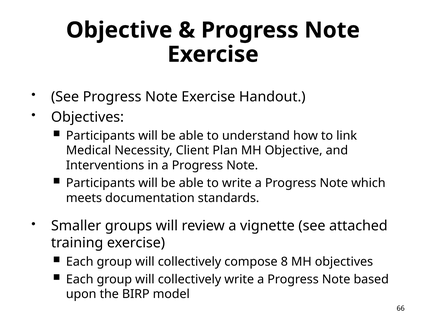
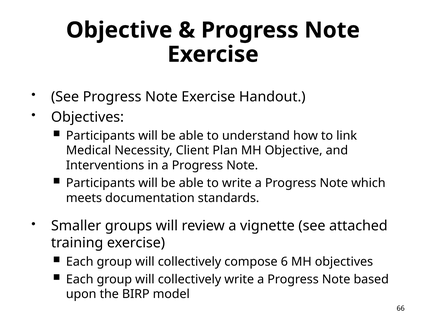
8: 8 -> 6 (284, 262)
